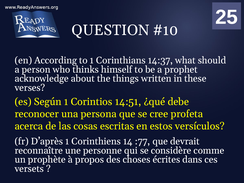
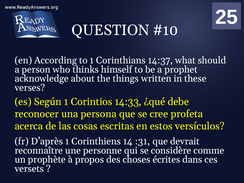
14:51: 14:51 -> 14:33 (128, 102)
:77: :77 -> :31 (142, 141)
